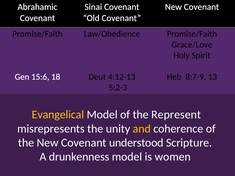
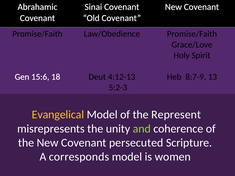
and colour: yellow -> light green (142, 129)
understood: understood -> persecuted (136, 143)
drunkenness: drunkenness -> corresponds (79, 157)
